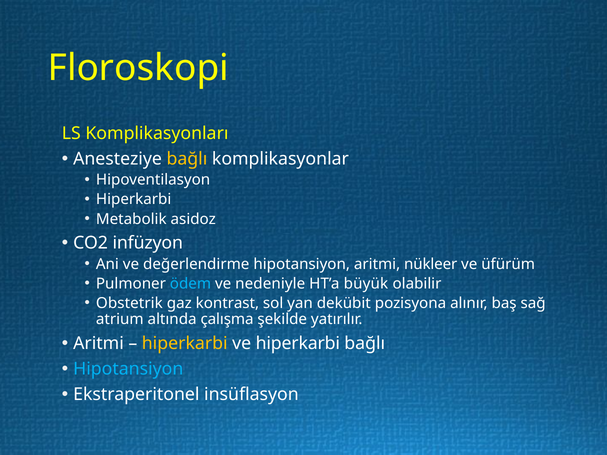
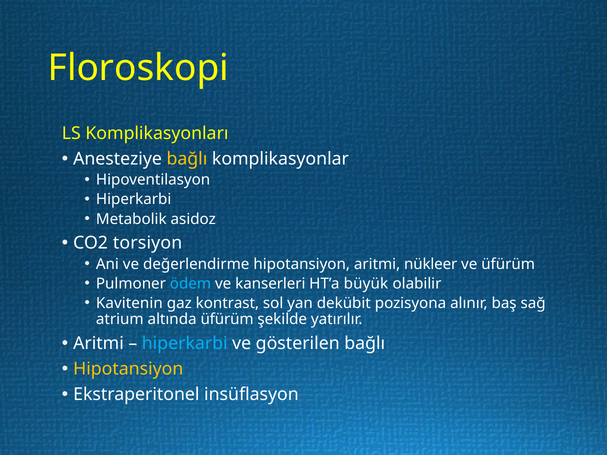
infüzyon: infüzyon -> torsiyon (148, 243)
nedeniyle: nedeniyle -> kanserleri (270, 284)
Obstetrik: Obstetrik -> Kavitenin (129, 303)
altında çalışma: çalışma -> üfürüm (227, 320)
hiperkarbi colour: yellow -> light blue (185, 344)
ve hiperkarbi: hiperkarbi -> gösterilen (298, 344)
Hipotansiyon colour: light blue -> yellow (128, 369)
